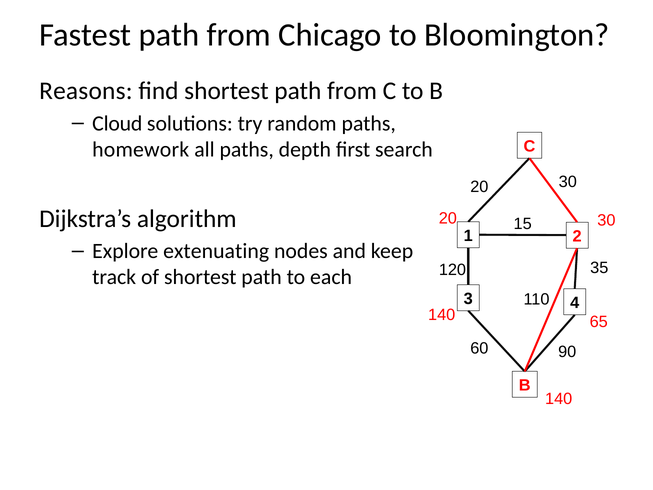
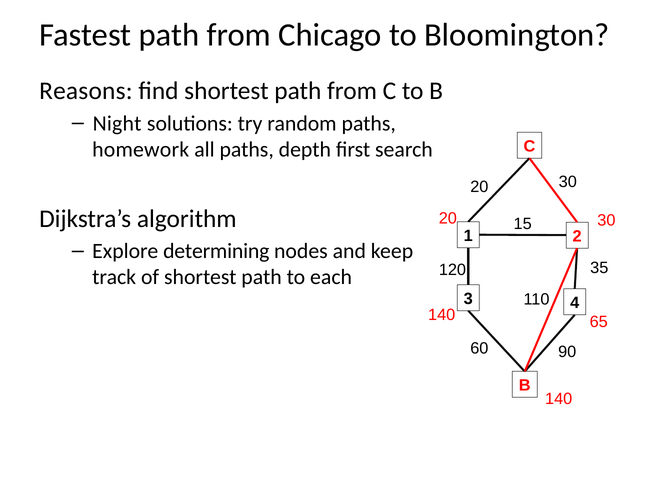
Cloud: Cloud -> Night (117, 123)
extenuating: extenuating -> determining (216, 251)
